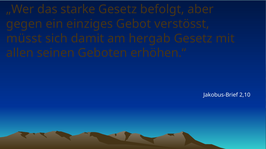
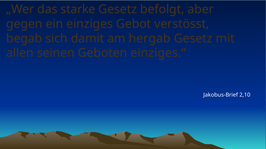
müsst: müsst -> begab (24, 39)
erhöhen.“: erhöhen.“ -> einziges.“ (158, 53)
